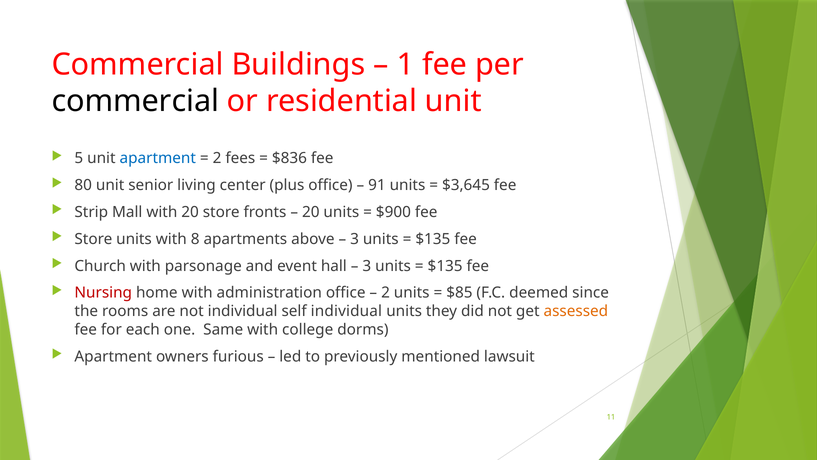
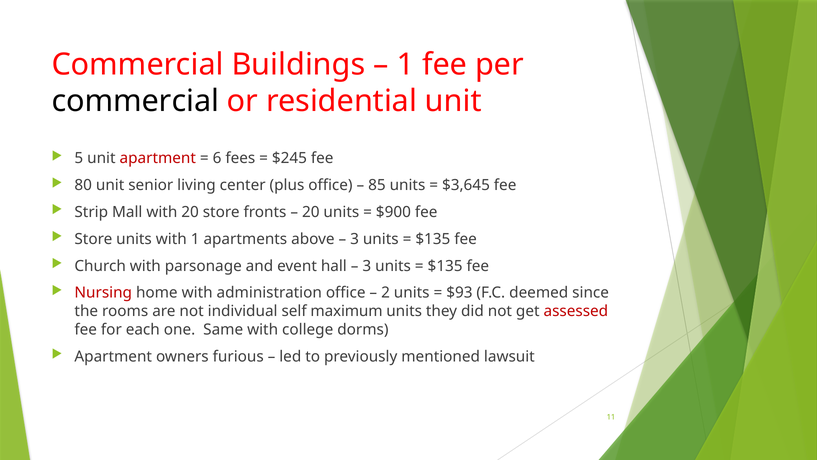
apartment colour: blue -> red (158, 158)
2: 2 -> 6 (217, 158)
$836: $836 -> $245 (289, 158)
91: 91 -> 85 (377, 185)
with 8: 8 -> 1 (195, 239)
$85: $85 -> $93 (459, 293)
self individual: individual -> maximum (347, 311)
assessed colour: orange -> red (576, 311)
